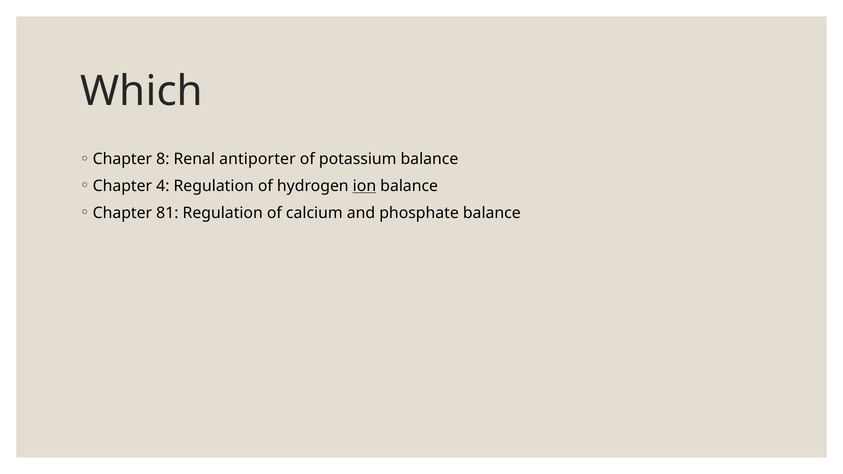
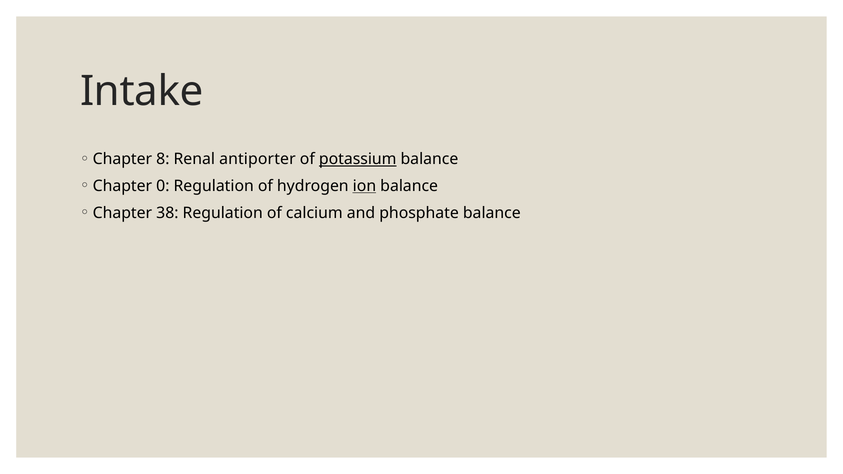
Which: Which -> Intake (142, 92)
potassium underline: none -> present (358, 159)
4: 4 -> 0 (163, 186)
81: 81 -> 38 (167, 213)
